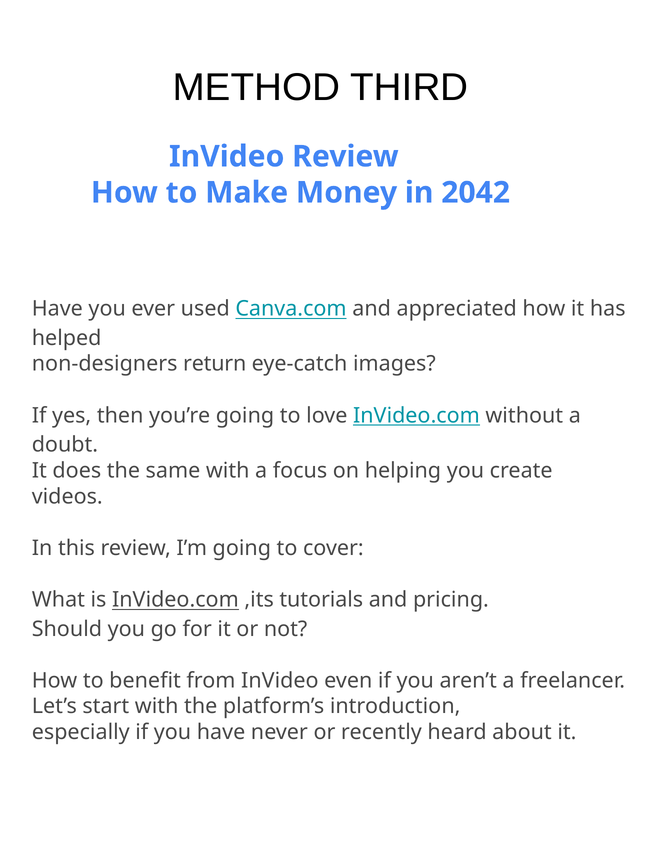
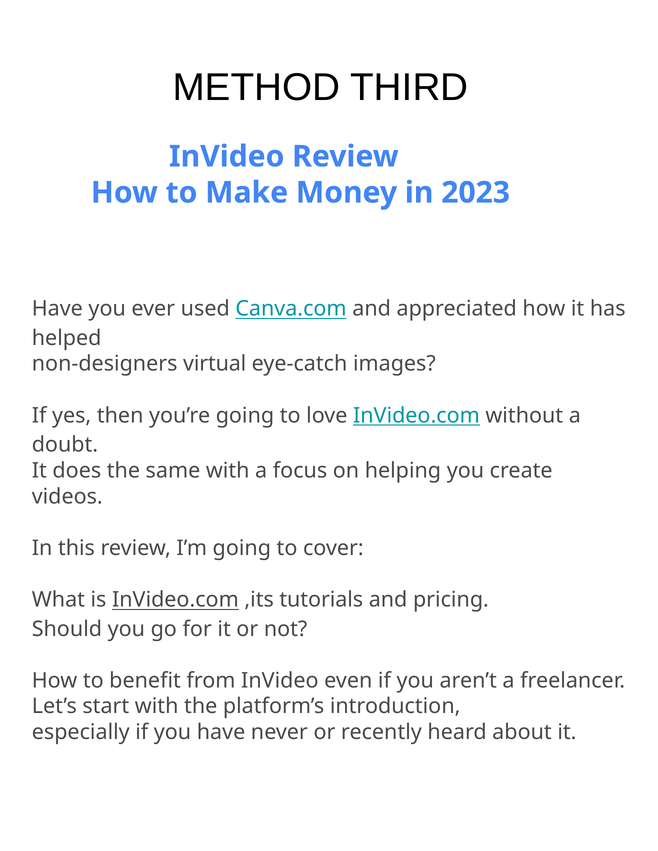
2042: 2042 -> 2023 (476, 193)
return: return -> virtual (215, 364)
